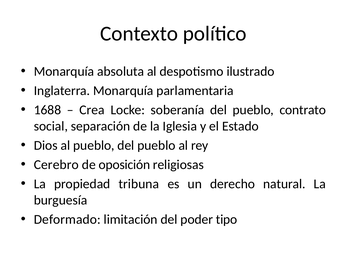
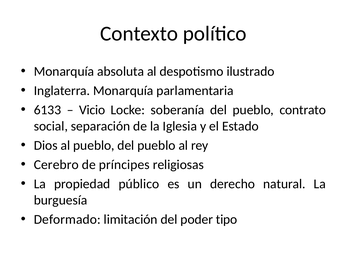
1688: 1688 -> 6133 (47, 110)
Crea: Crea -> Vicio (92, 110)
oposición: oposición -> príncipes (124, 165)
tribuna: tribuna -> público (139, 184)
